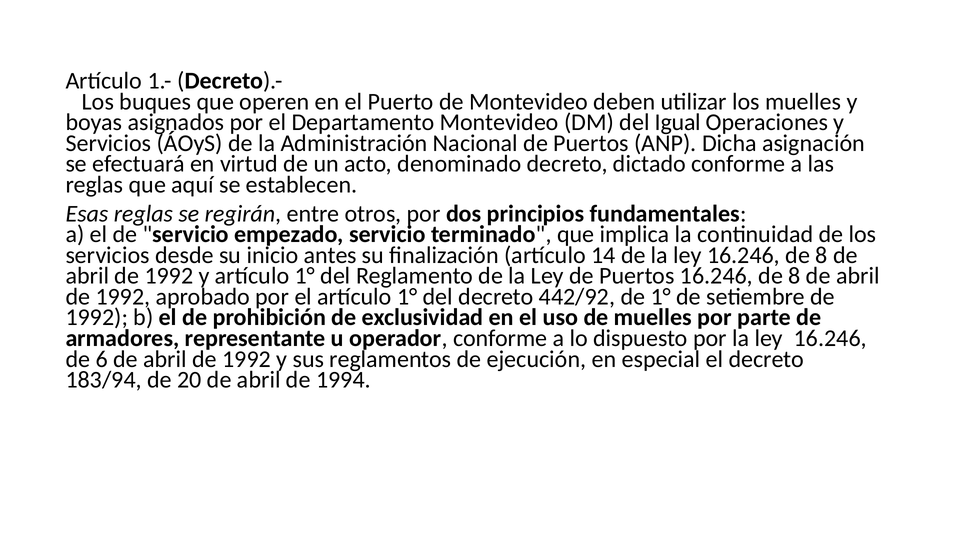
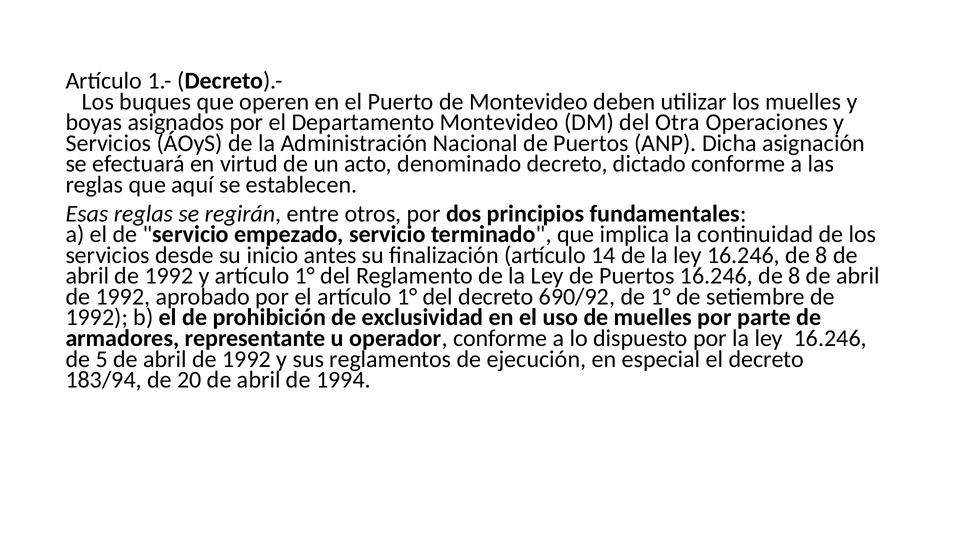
Igual: Igual -> Otra (678, 122)
442/92: 442/92 -> 690/92 (577, 297)
6: 6 -> 5 (102, 359)
